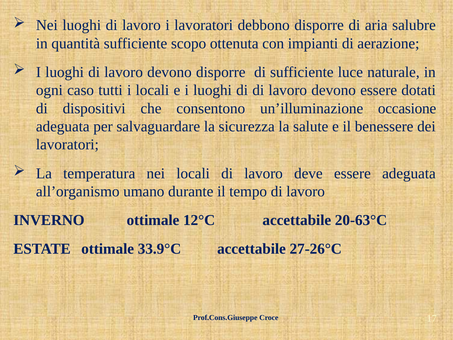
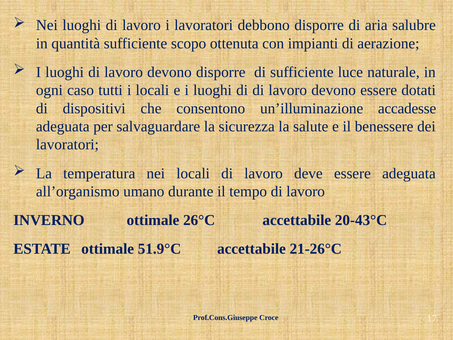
occasione: occasione -> accadesse (407, 108)
12°C: 12°C -> 26°C (199, 220)
20-63°C: 20-63°C -> 20-43°C (361, 220)
33.9°C: 33.9°C -> 51.9°C (159, 249)
27-26°C: 27-26°C -> 21-26°C (316, 249)
